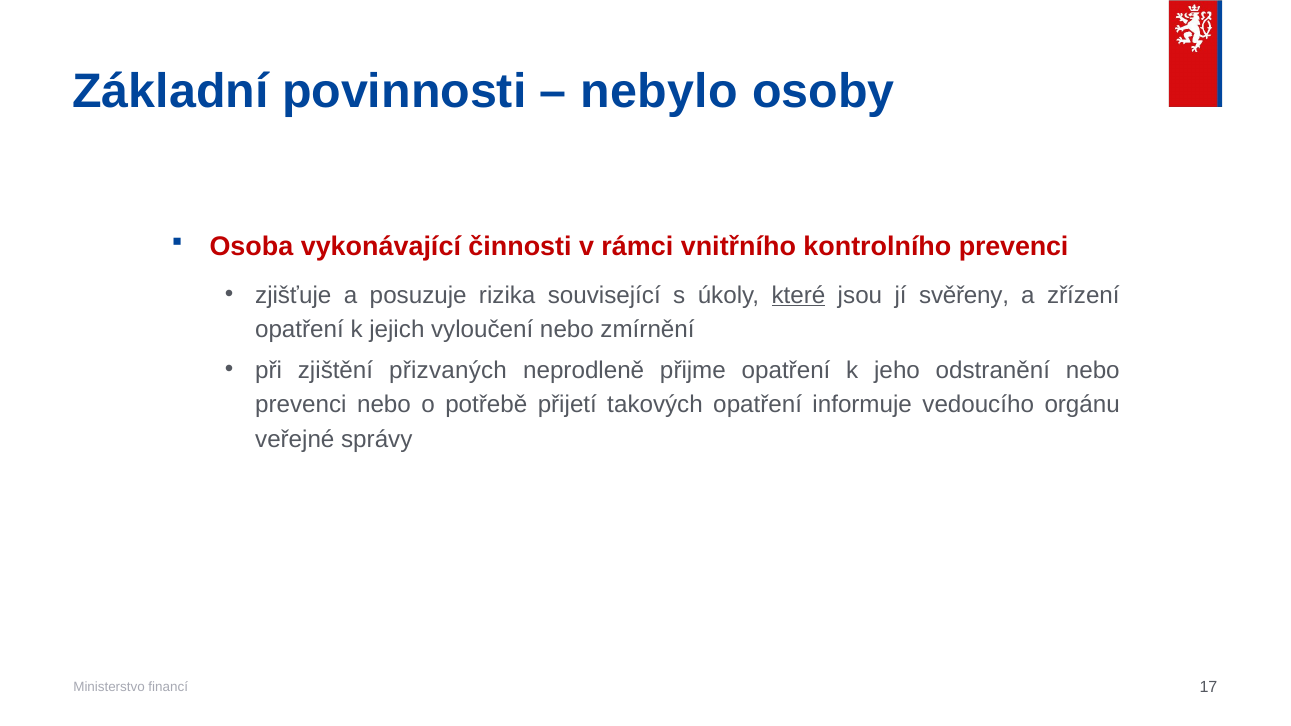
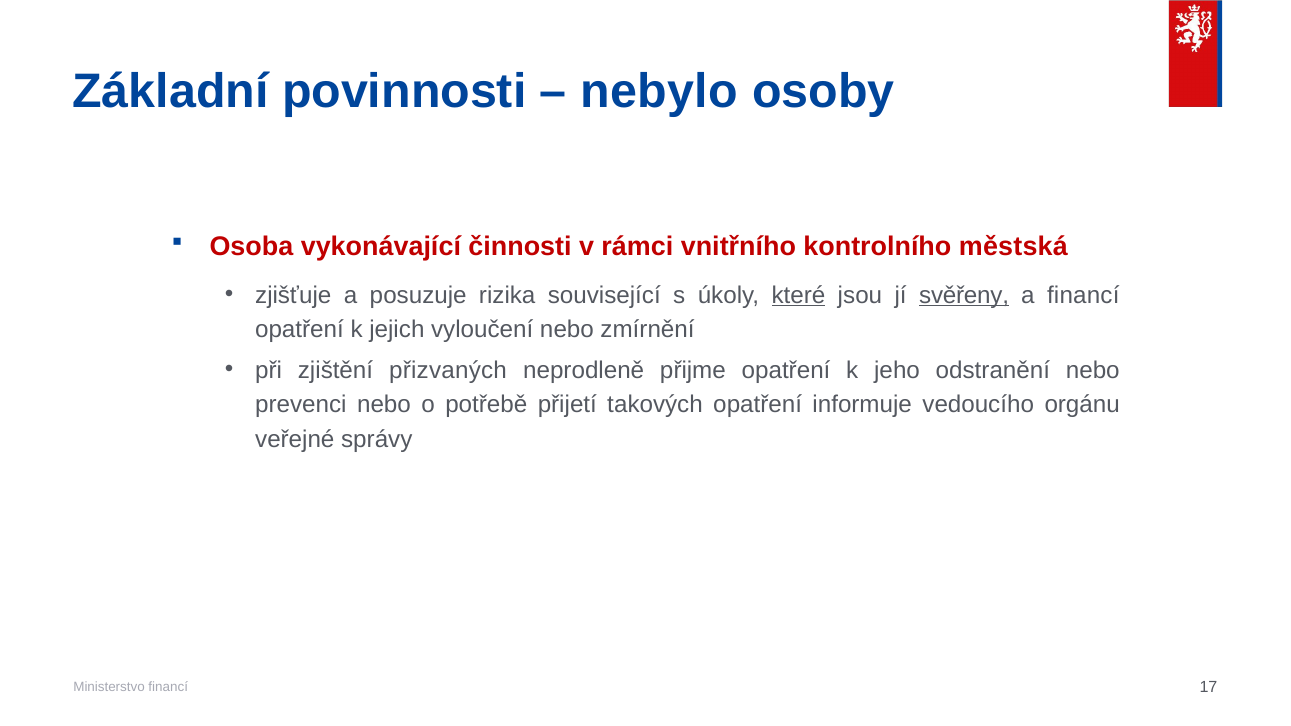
kontrolního prevenci: prevenci -> městská (1013, 247)
svěřeny underline: none -> present (964, 295)
a zřízení: zřízení -> financí (1083, 295)
